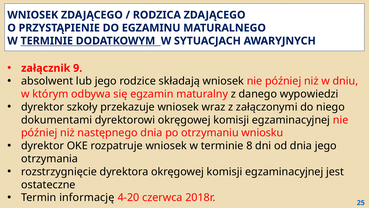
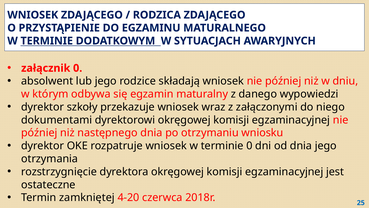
załącznik 9: 9 -> 0 (78, 68)
terminie 8: 8 -> 0 (249, 146)
informację: informację -> zamkniętej (87, 197)
